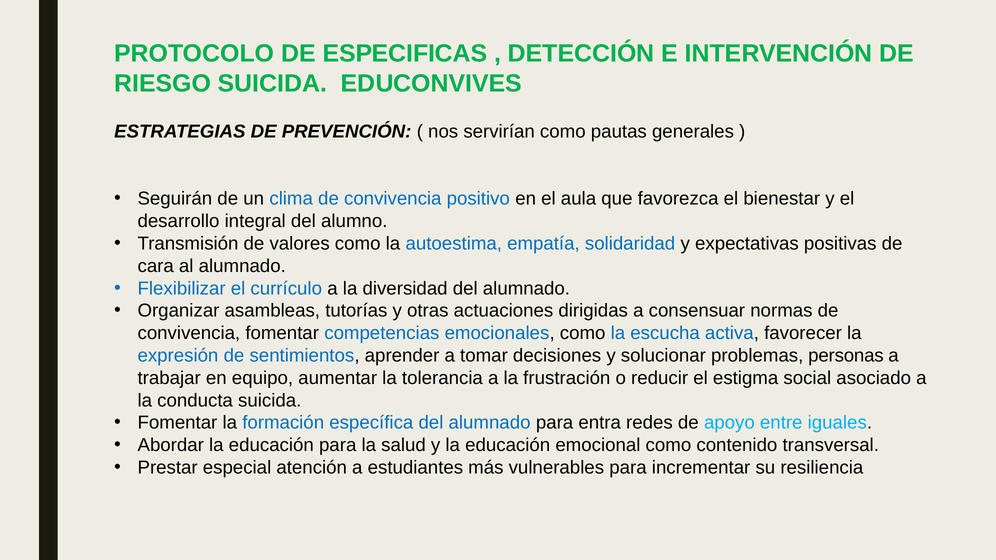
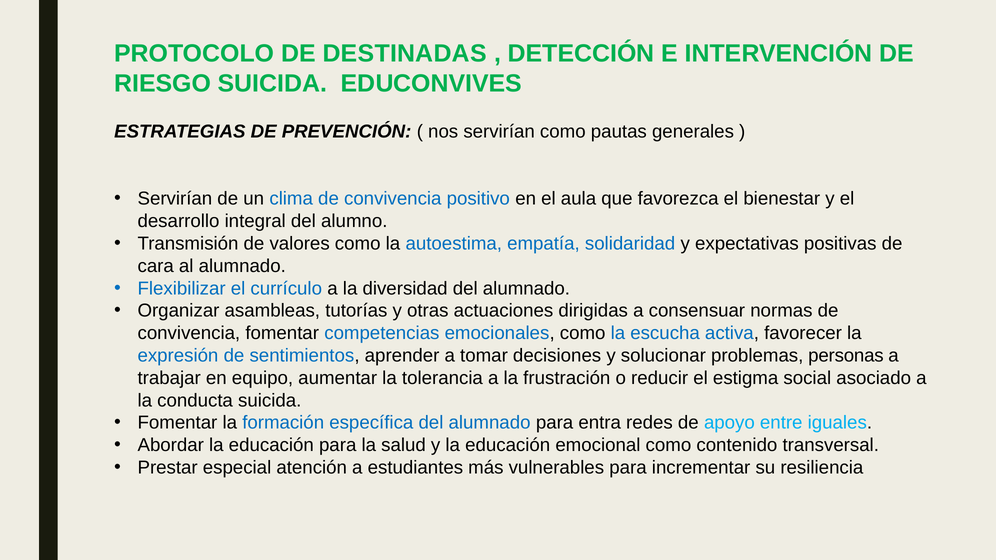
ESPECIFICAS: ESPECIFICAS -> DESTINADAS (405, 54)
Seguirán: Seguirán -> Servirían (175, 199)
